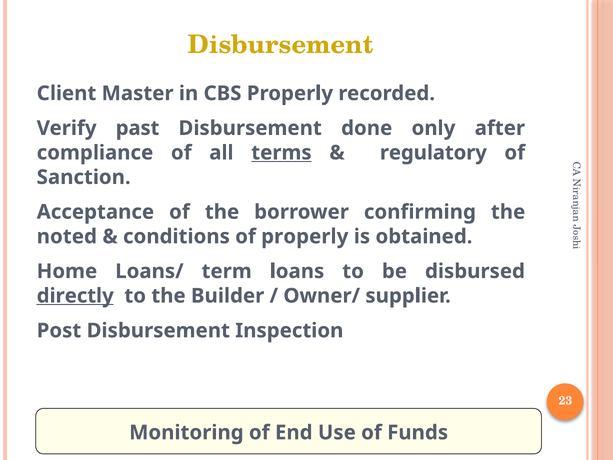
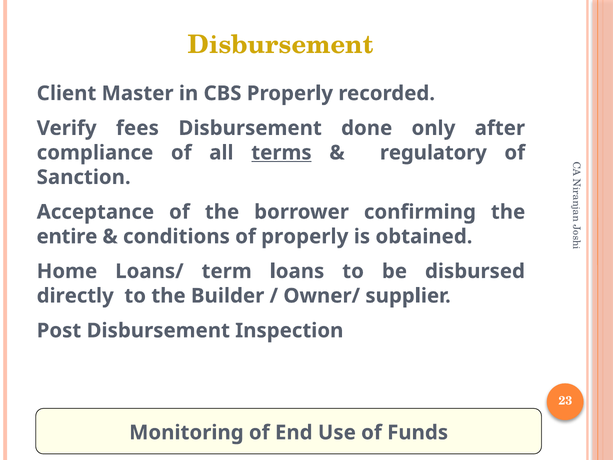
past: past -> fees (137, 128)
noted: noted -> entire (67, 236)
directly underline: present -> none (75, 296)
